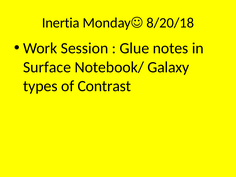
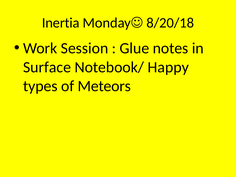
Galaxy: Galaxy -> Happy (168, 67)
Contrast: Contrast -> Meteors (104, 86)
